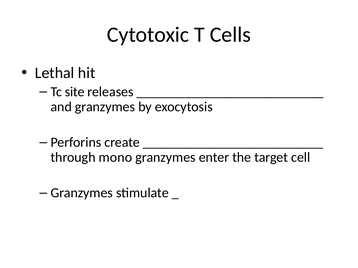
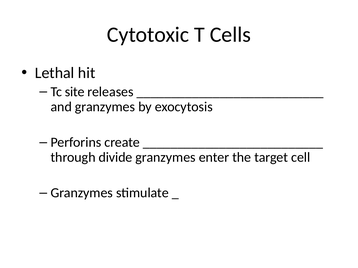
mono: mono -> divide (116, 158)
